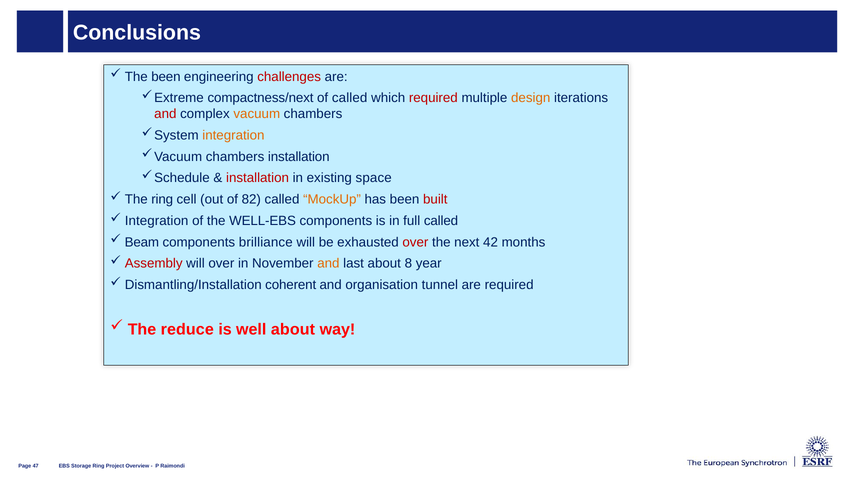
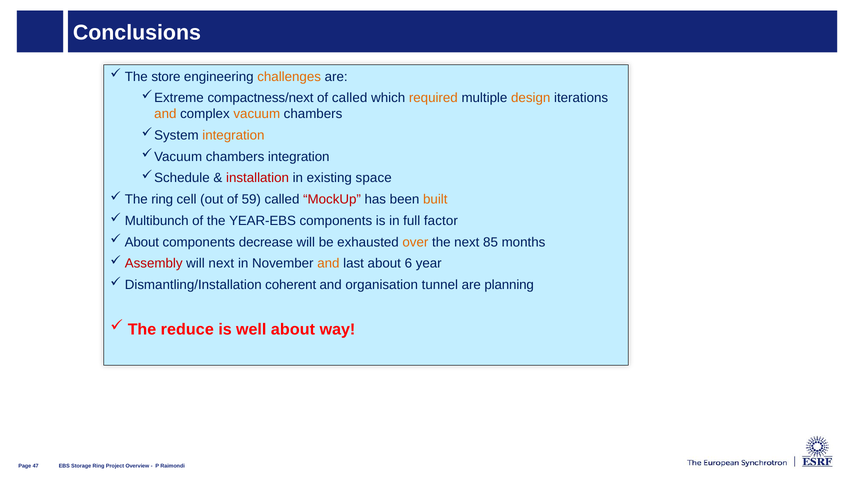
The been: been -> store (166, 77)
challenges colour: red -> orange (289, 77)
required colour: red -> orange (433, 98)
and colour: red -> orange (165, 114)
chambers installation: installation -> integration (299, 157)
82: 82 -> 59 (251, 200)
MockUp colour: orange -> red (332, 200)
built colour: red -> orange (435, 200)
Integration: Integration -> Multibunch (157, 221)
WELL-EBS: WELL-EBS -> YEAR-EBS (263, 221)
full called: called -> factor (441, 221)
Beam: Beam -> About (142, 242)
brilliance: brilliance -> decrease (266, 242)
over colour: red -> orange (415, 242)
42: 42 -> 85 (491, 242)
will over: over -> next (221, 264)
8: 8 -> 6 (408, 264)
are required: required -> planning (509, 285)
